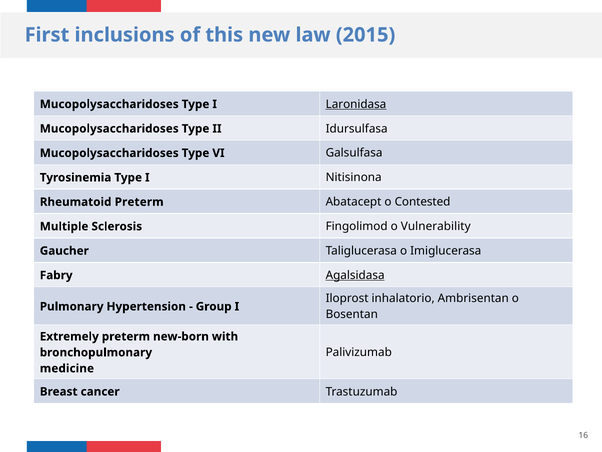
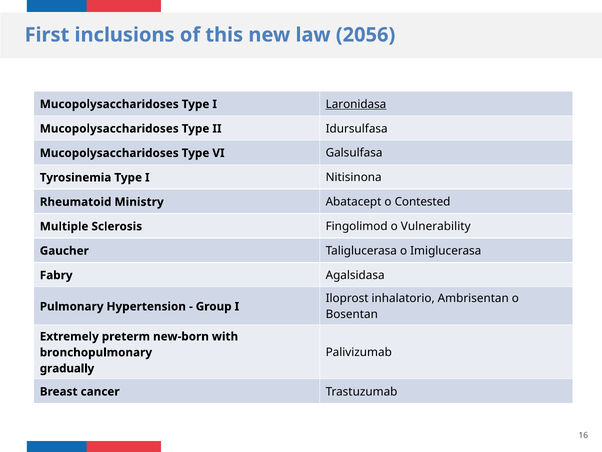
2015: 2015 -> 2056 (366, 35)
Rheumatoid Preterm: Preterm -> Ministry (139, 202)
Agalsidasa underline: present -> none (355, 275)
medicine: medicine -> gradually (67, 368)
